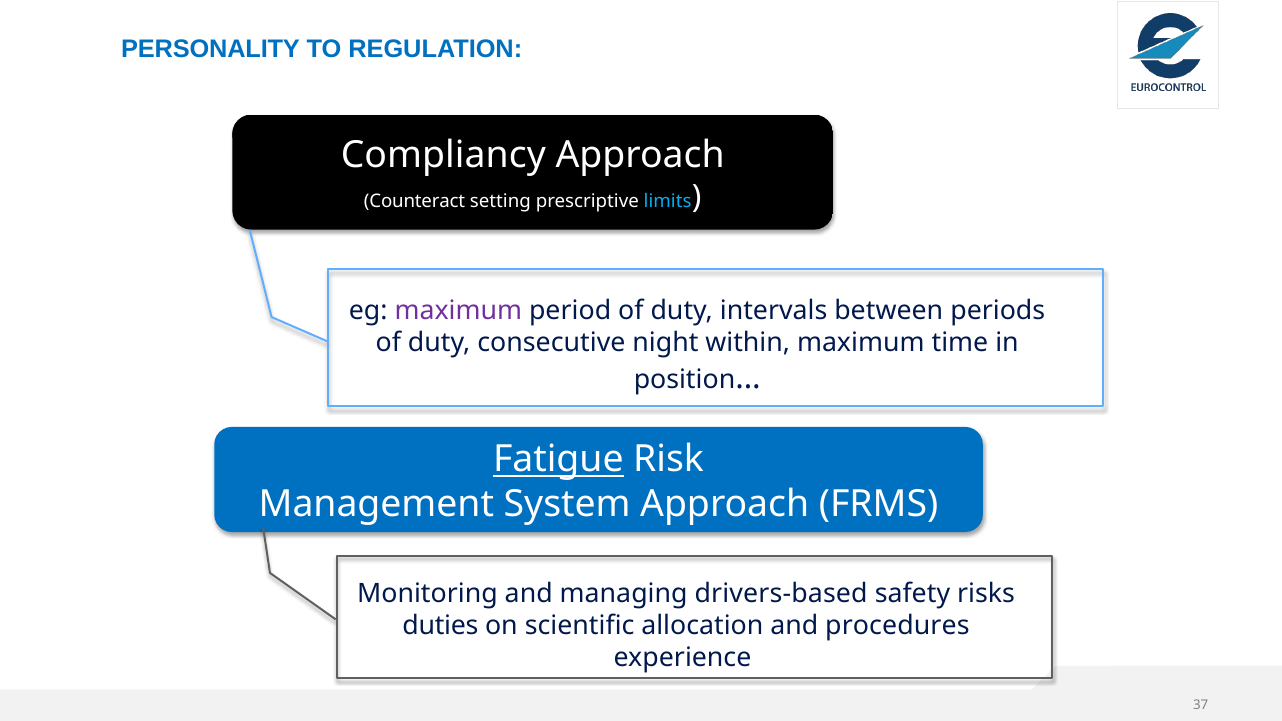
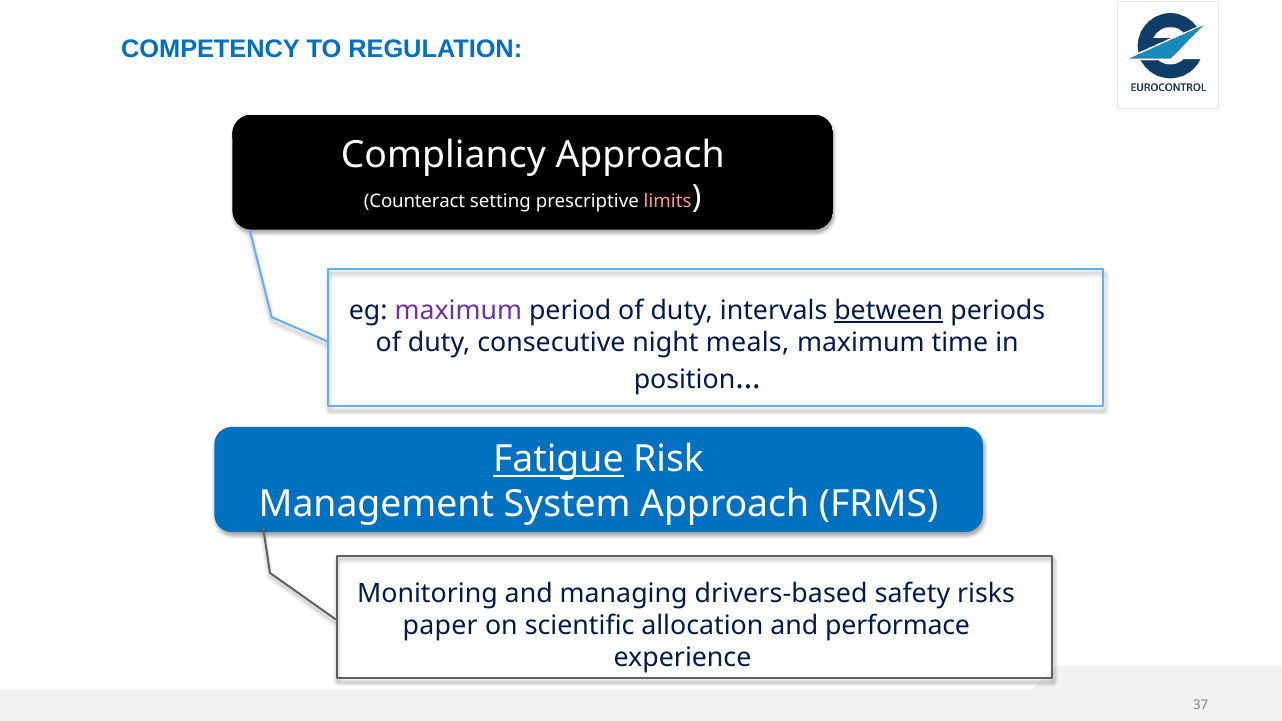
PERSONALITY: PERSONALITY -> COMPETENCY (210, 49)
limits colour: light blue -> pink (668, 201)
between underline: none -> present (889, 310)
within: within -> meals (748, 343)
duties: duties -> paper (440, 626)
procedures: procedures -> performace (898, 626)
